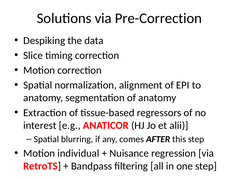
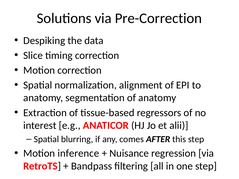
individual: individual -> inference (78, 153)
